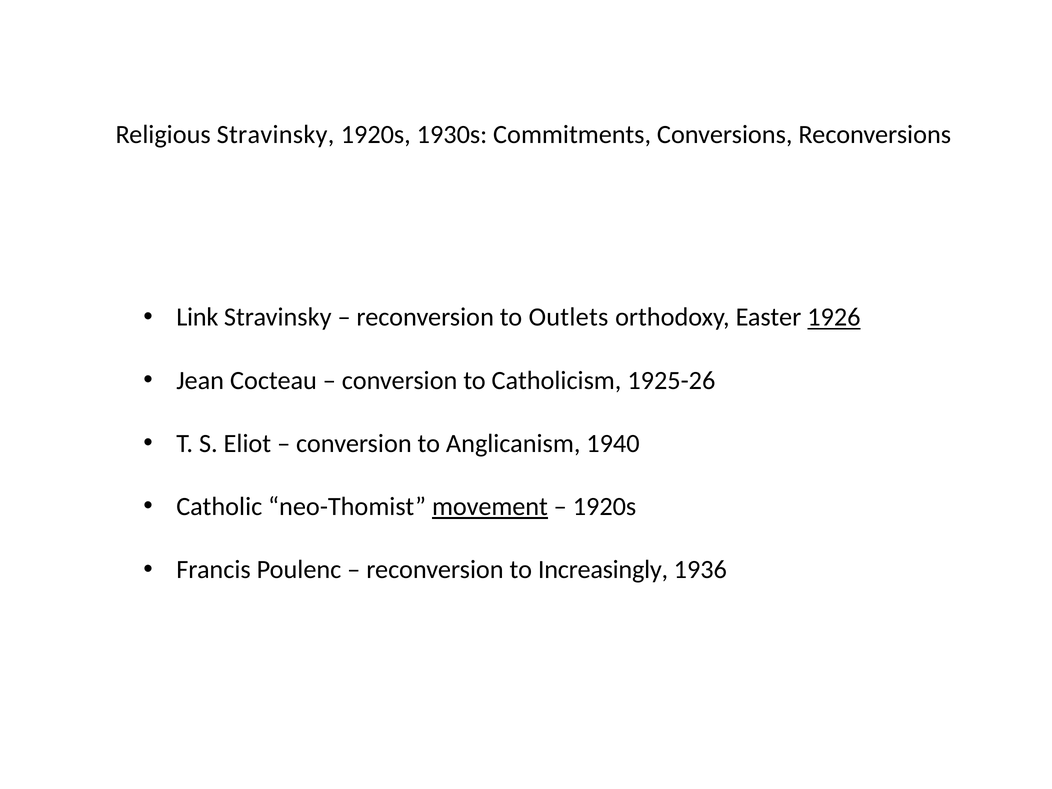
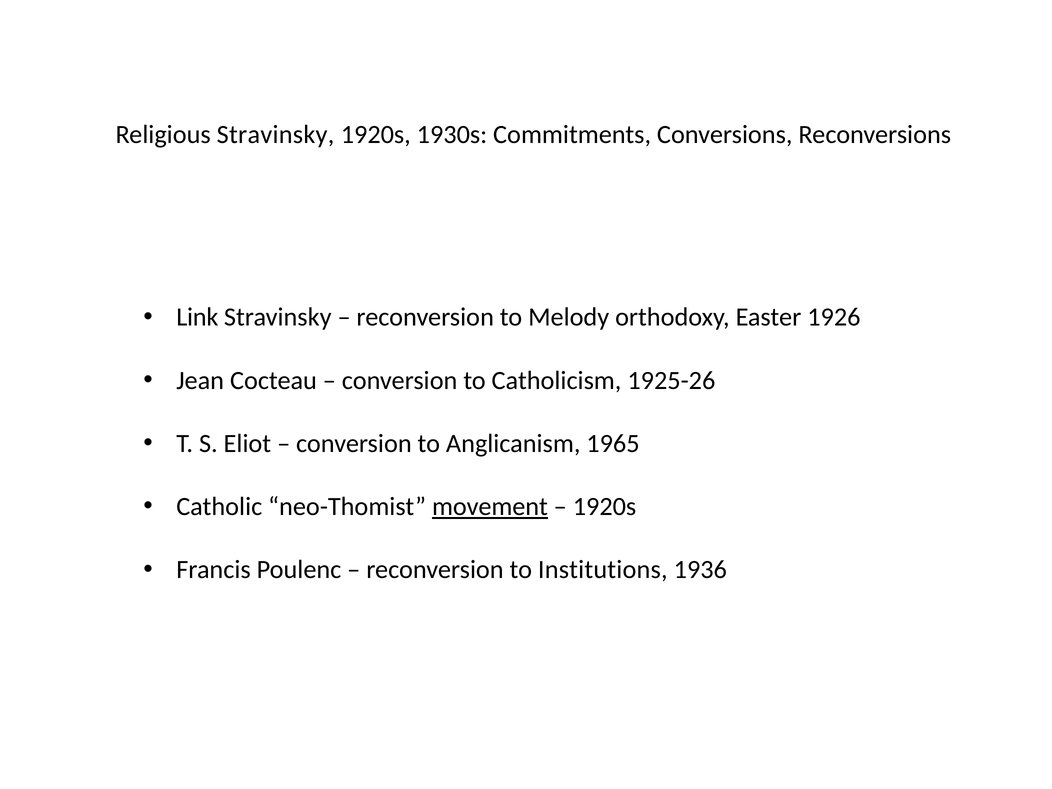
Outlets: Outlets -> Melody (569, 317)
1926 underline: present -> none (834, 317)
1940: 1940 -> 1965 (613, 444)
Increasingly: Increasingly -> Institutions (603, 570)
